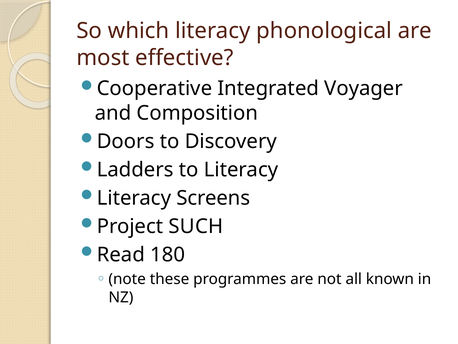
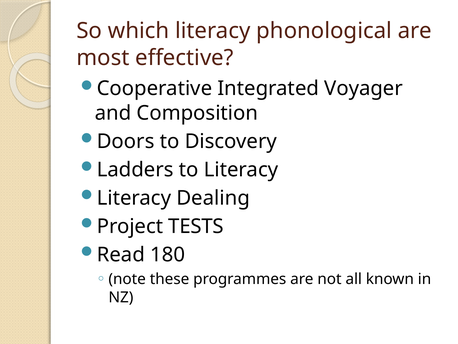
Screens: Screens -> Dealing (213, 198)
SUCH: SUCH -> TESTS (196, 226)
